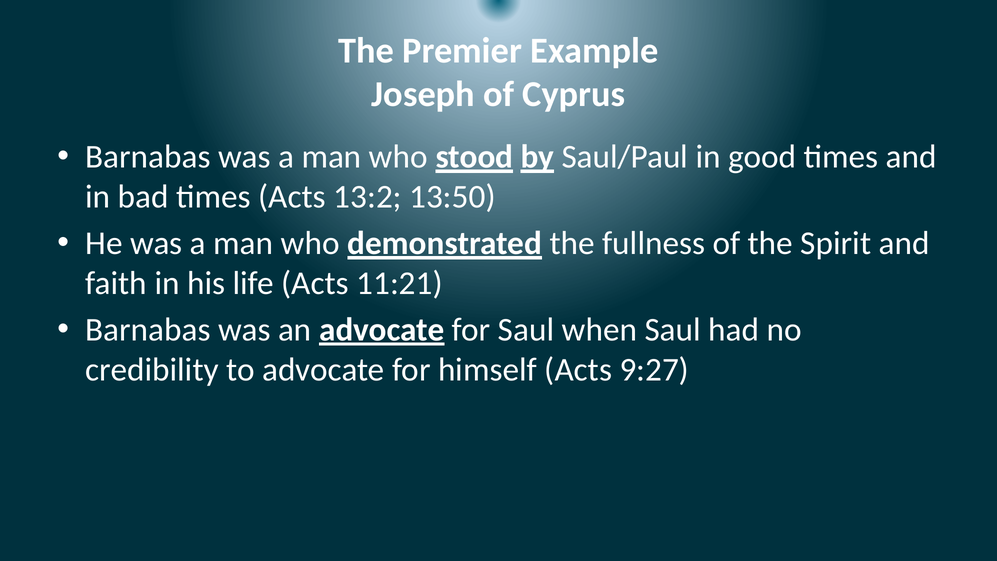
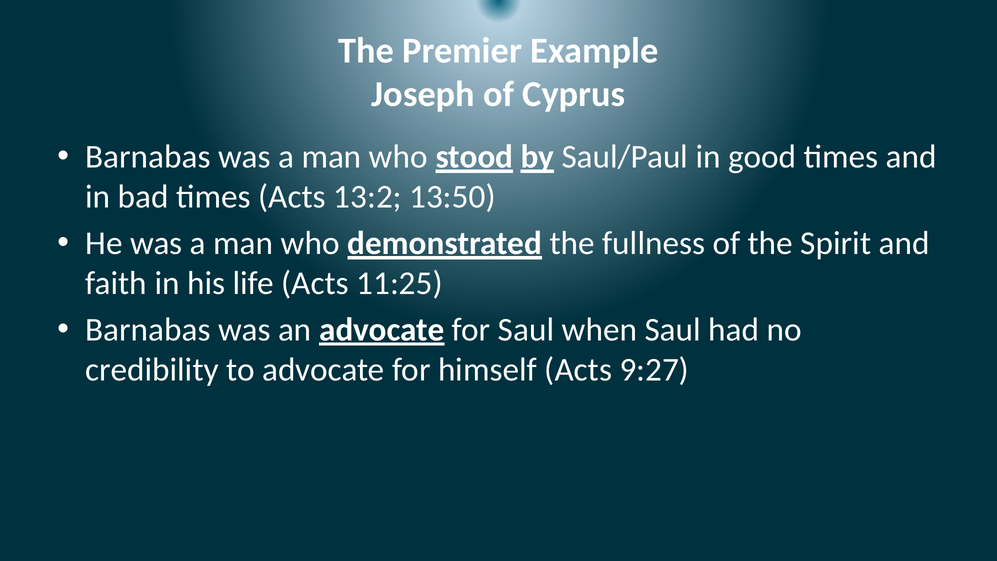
11:21: 11:21 -> 11:25 (400, 283)
